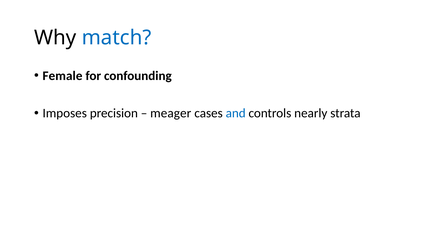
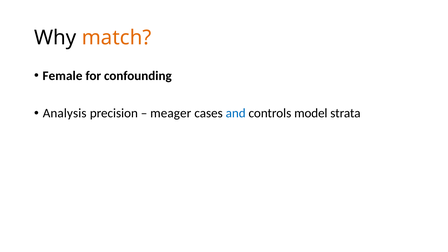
match colour: blue -> orange (117, 38)
Imposes: Imposes -> Analysis (65, 113)
nearly: nearly -> model (311, 113)
